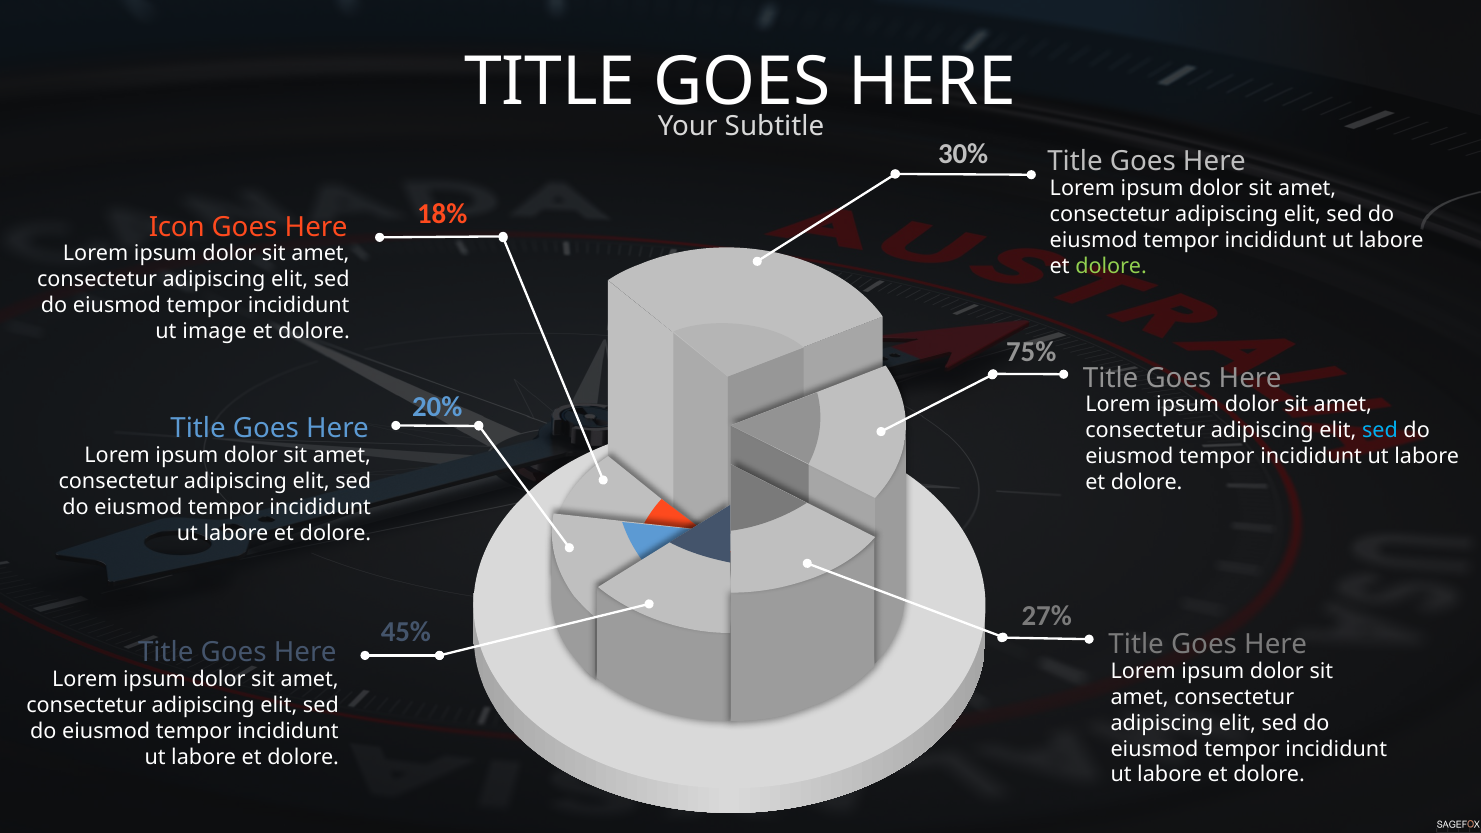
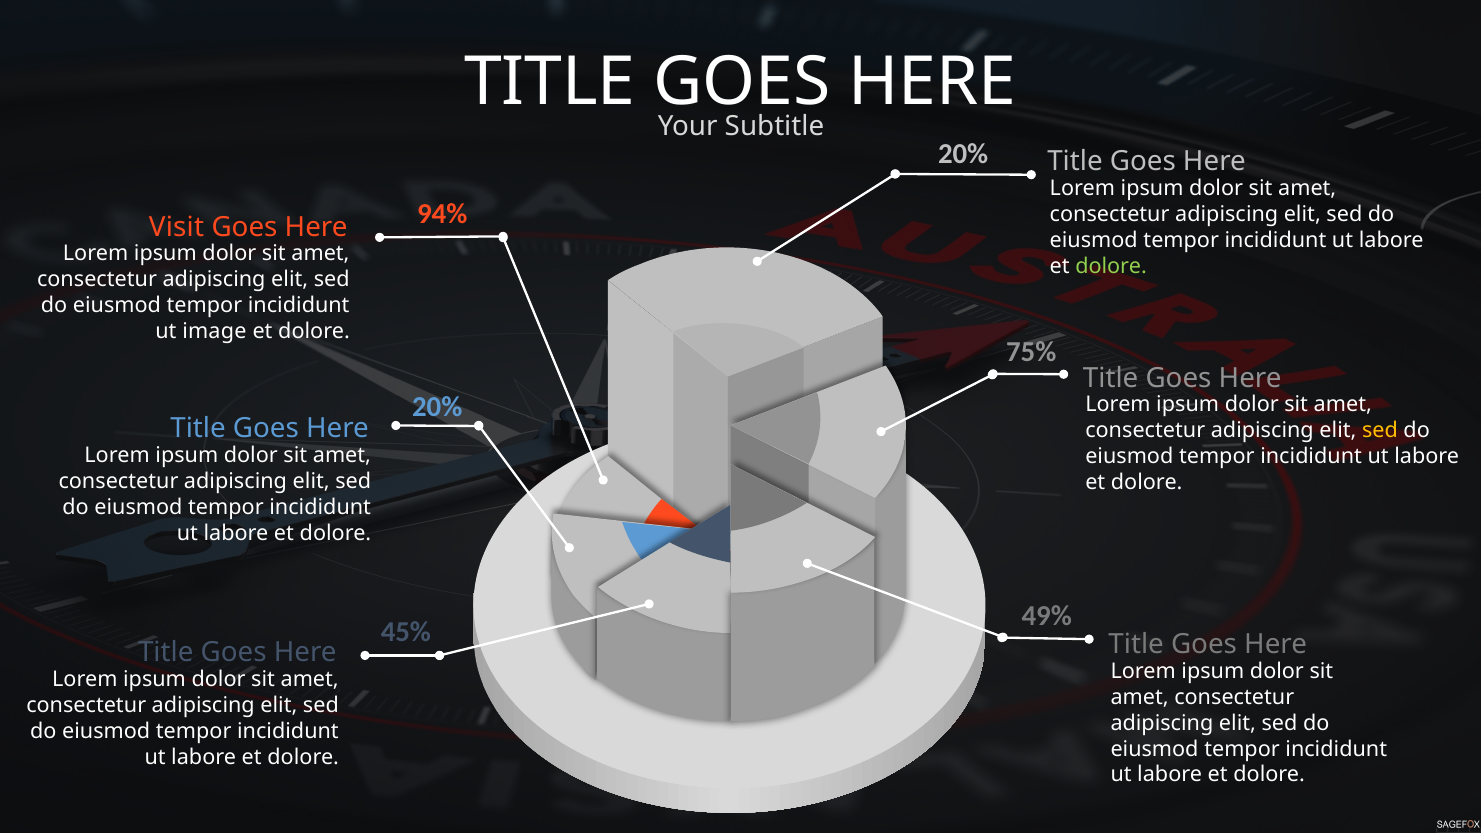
30%: 30% -> 20% (963, 154)
18%: 18% -> 94% (442, 214)
Icon: Icon -> Visit (176, 227)
sed colour: light blue -> yellow (1380, 431)
27%: 27% -> 49% (1047, 616)
